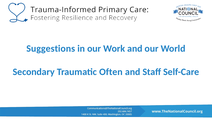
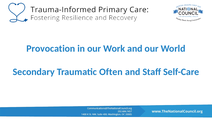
Suggestions: Suggestions -> Provocation (51, 49)
